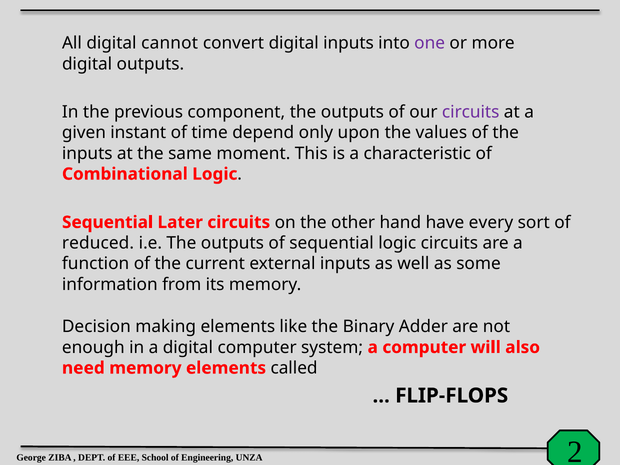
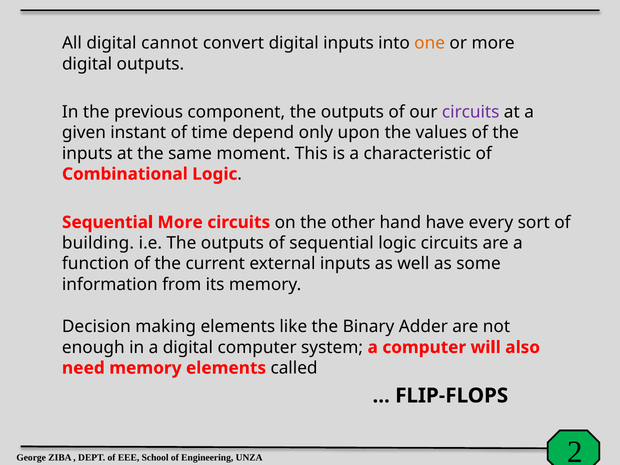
one colour: purple -> orange (430, 43)
Sequential Later: Later -> More (180, 222)
reduced: reduced -> building (98, 243)
